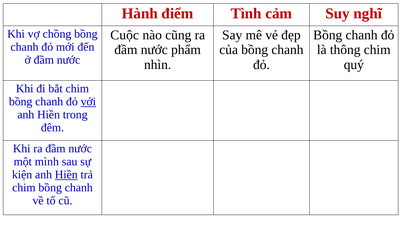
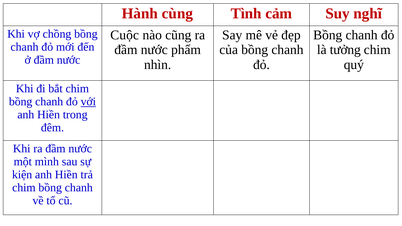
điểm: điểm -> cùng (177, 13)
thông: thông -> tưởng (345, 50)
Hiền underline: present -> none (66, 175)
